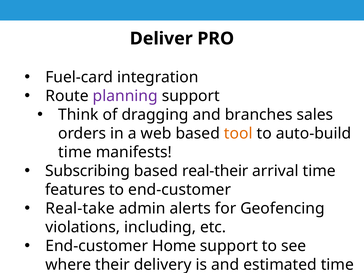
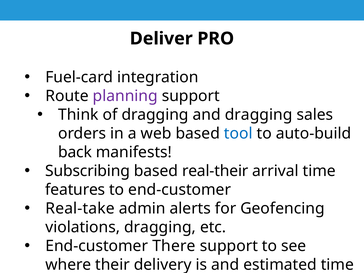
and branches: branches -> dragging (259, 115)
tool colour: orange -> blue (238, 133)
time: time -> back (75, 152)
violations including: including -> dragging (160, 227)
Home: Home -> There (174, 246)
